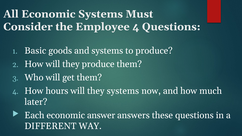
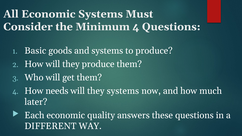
Employee: Employee -> Minimum (103, 27)
hours: hours -> needs (57, 91)
answer: answer -> quality (101, 115)
